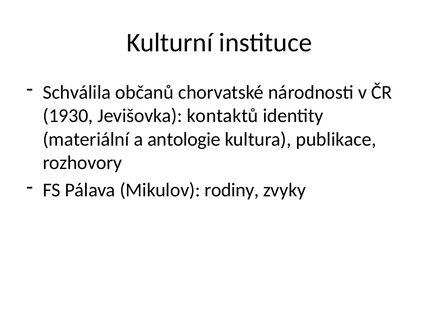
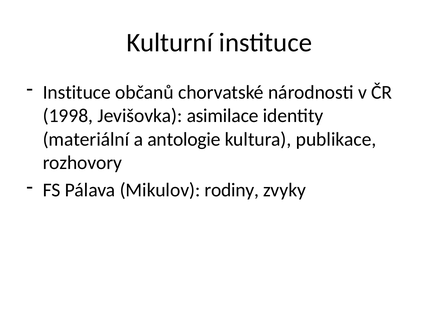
Schválila: Schválila -> Instituce (77, 92)
1930: 1930 -> 1998 (68, 116)
kontaktů: kontaktů -> asimilace (223, 116)
